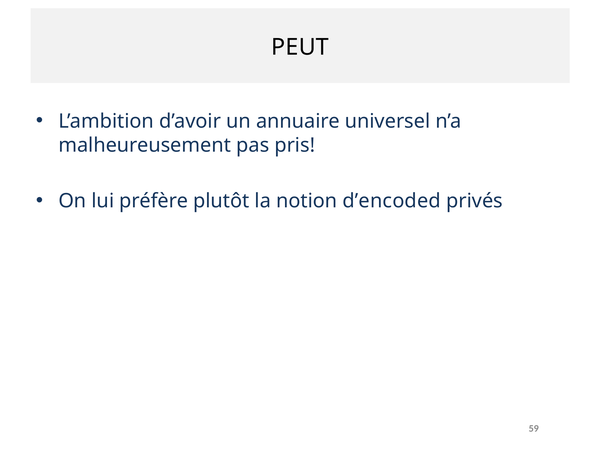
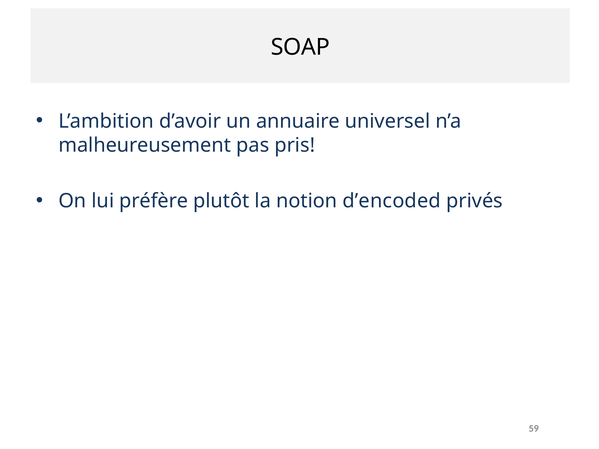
PEUT: PEUT -> SOAP (300, 47)
